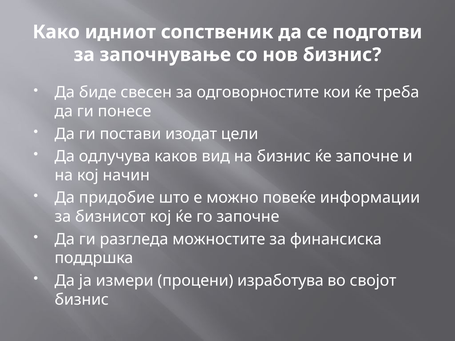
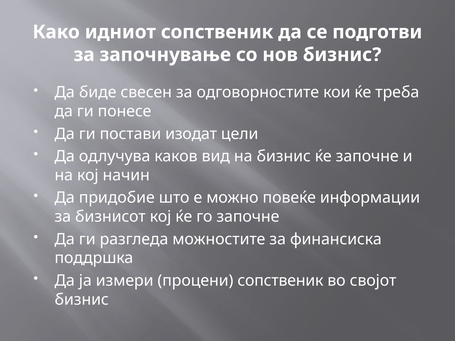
процени изработува: изработува -> сопственик (280, 281)
